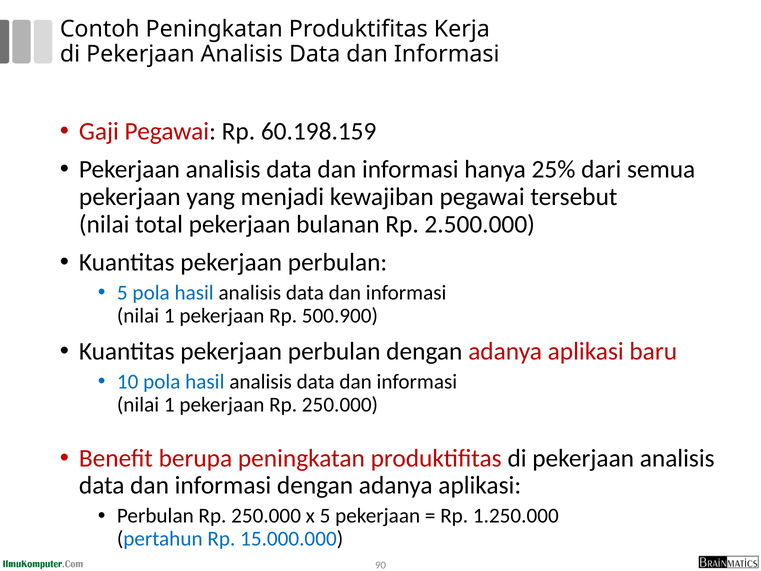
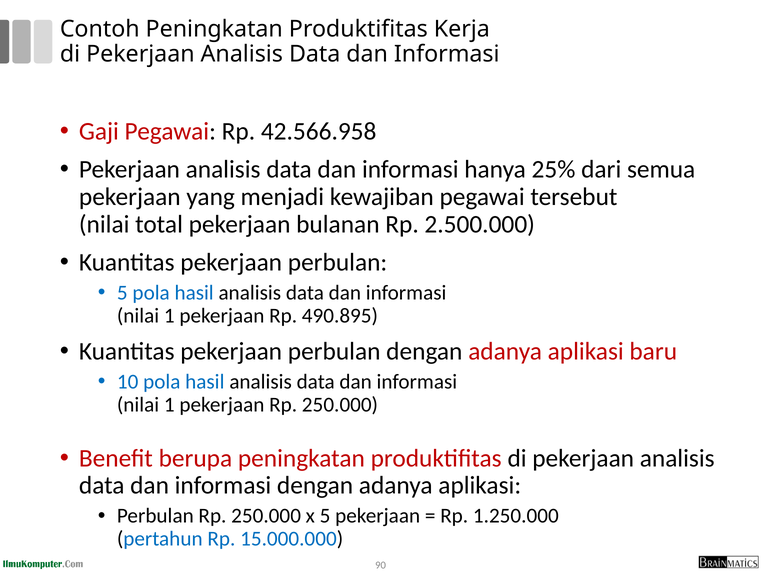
60.198.159: 60.198.159 -> 42.566.958 (319, 132)
500.900: 500.900 -> 490.895 (340, 315)
